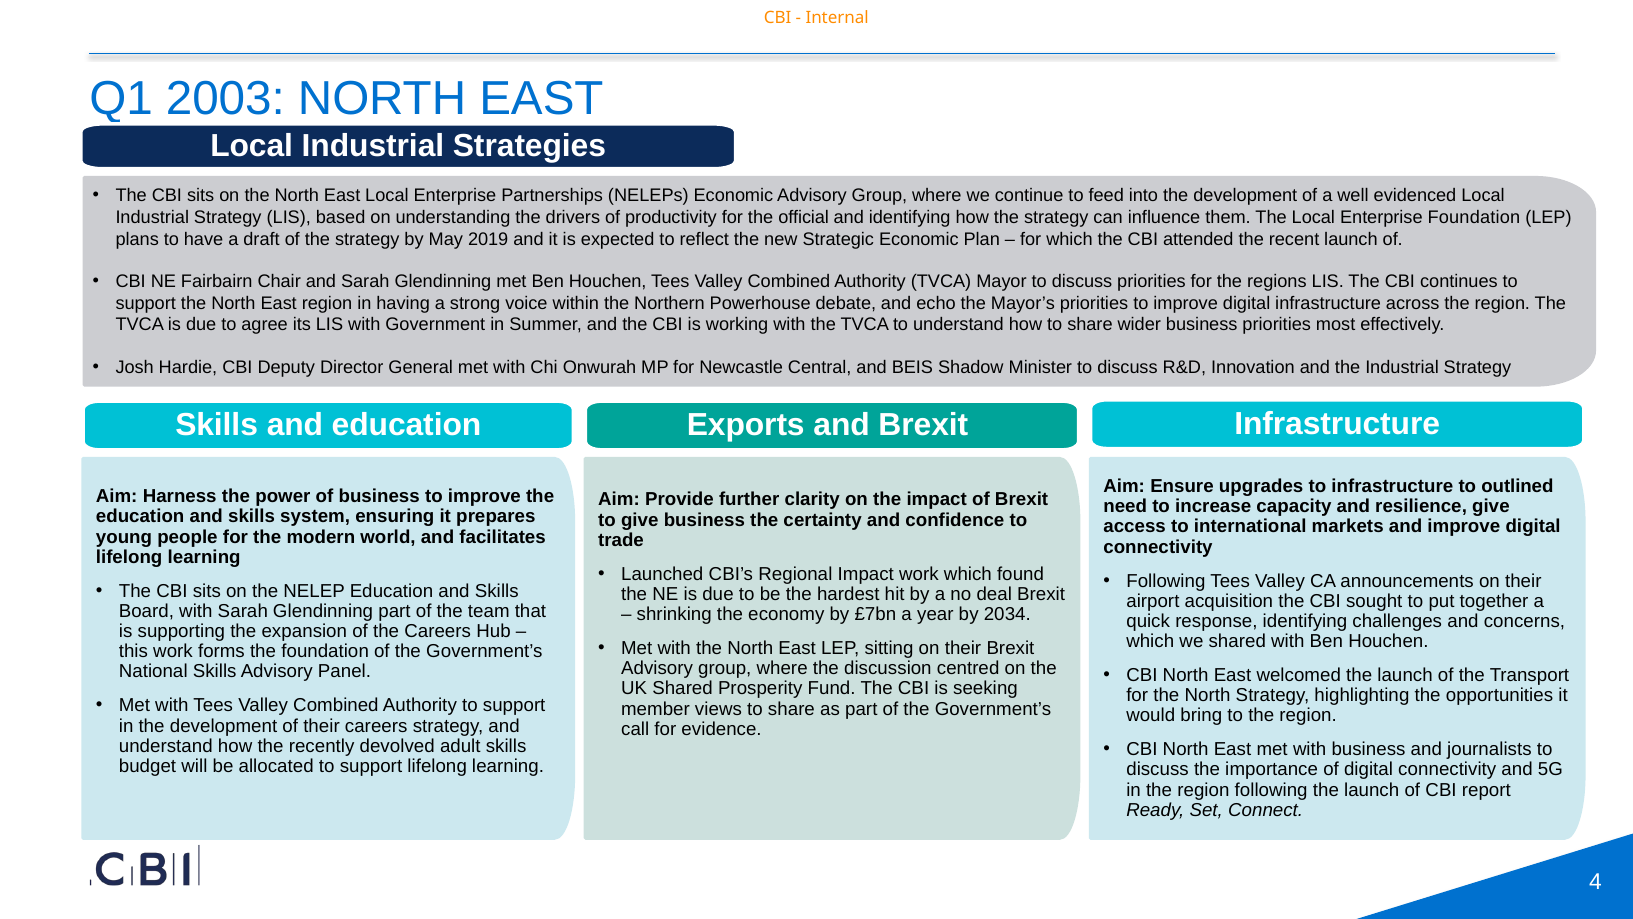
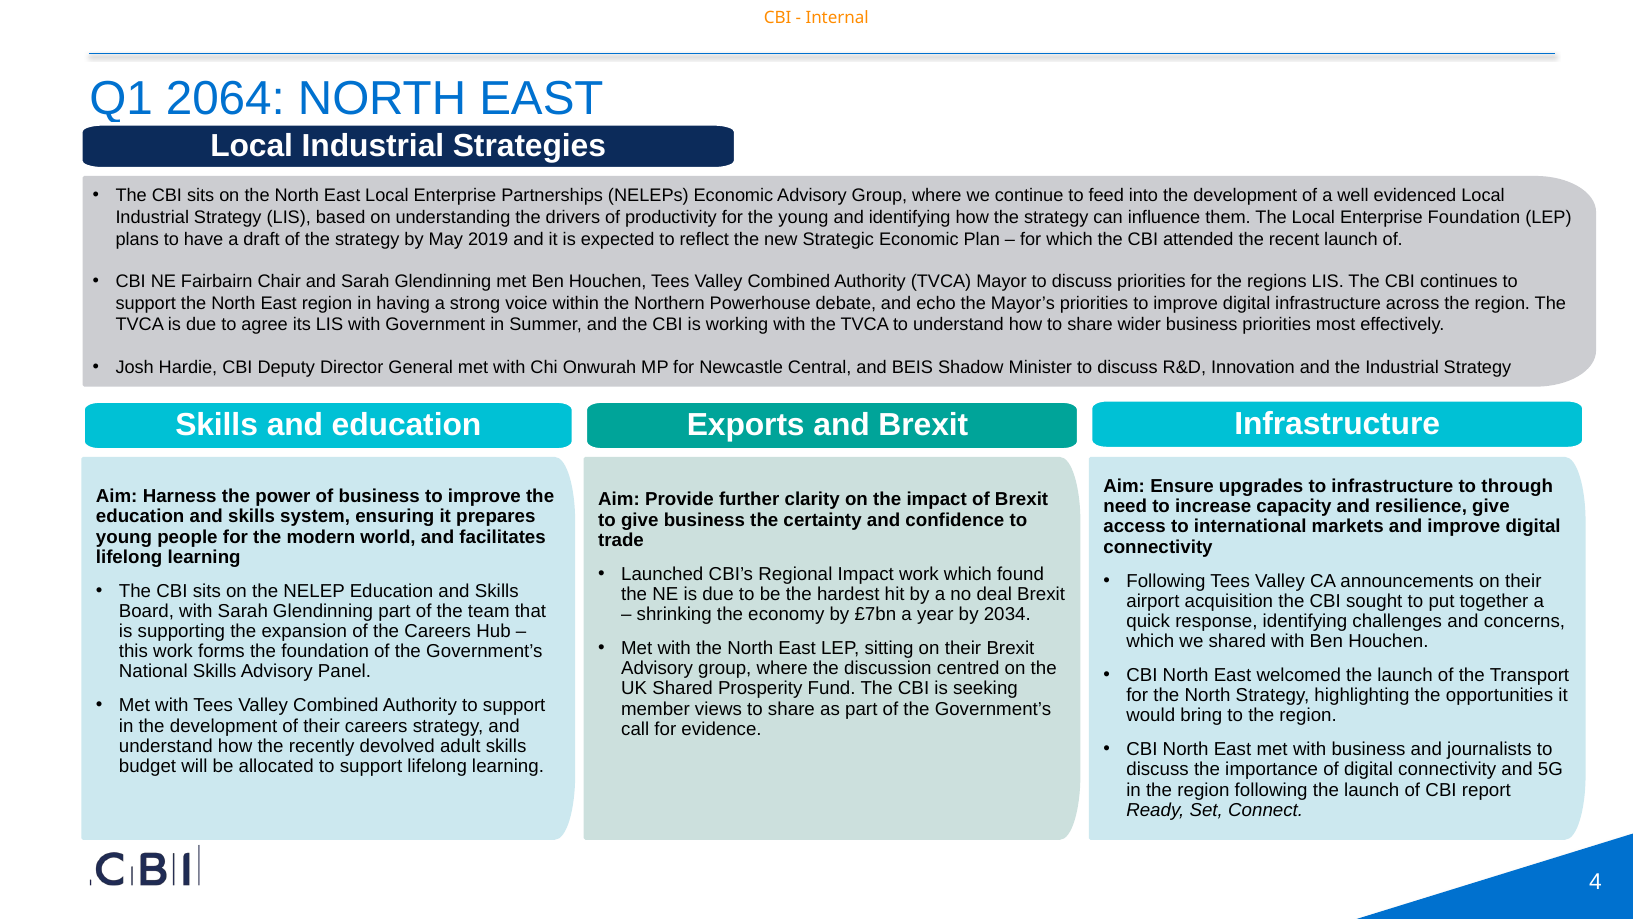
2003: 2003 -> 2064 (225, 99)
the official: official -> young (803, 217)
outlined: outlined -> through (1517, 486)
